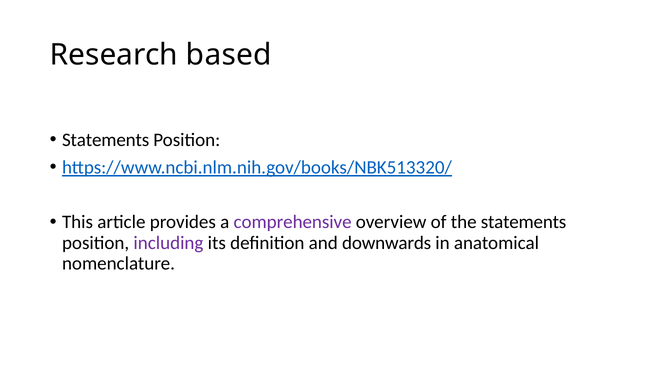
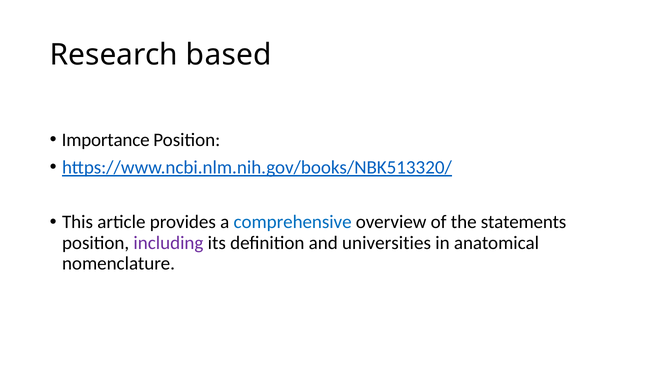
Statements: Statements -> Importance (106, 140)
comprehensive colour: purple -> blue (293, 222)
downwards: downwards -> universities (387, 243)
